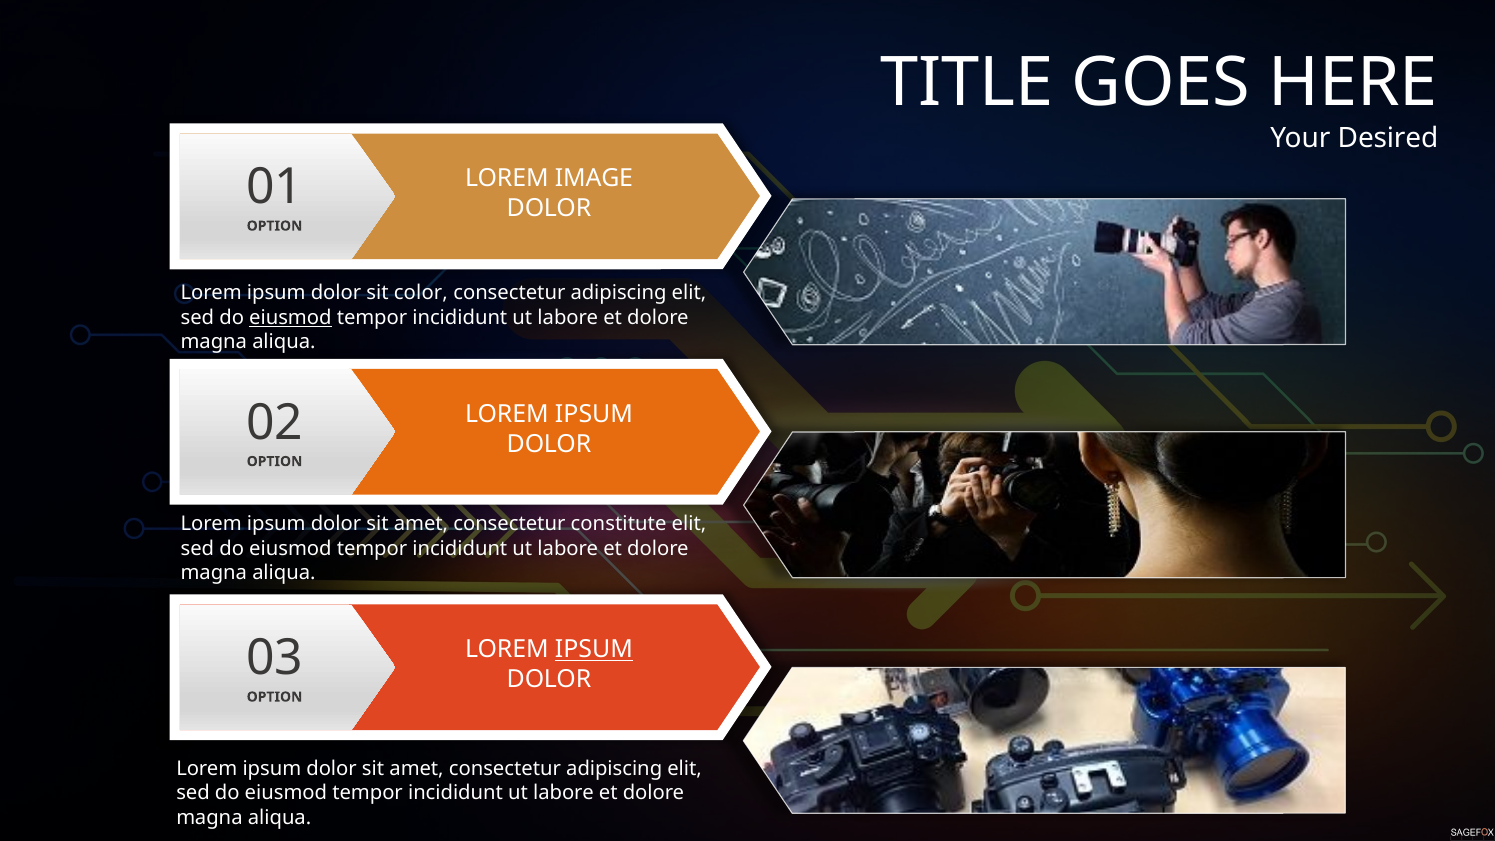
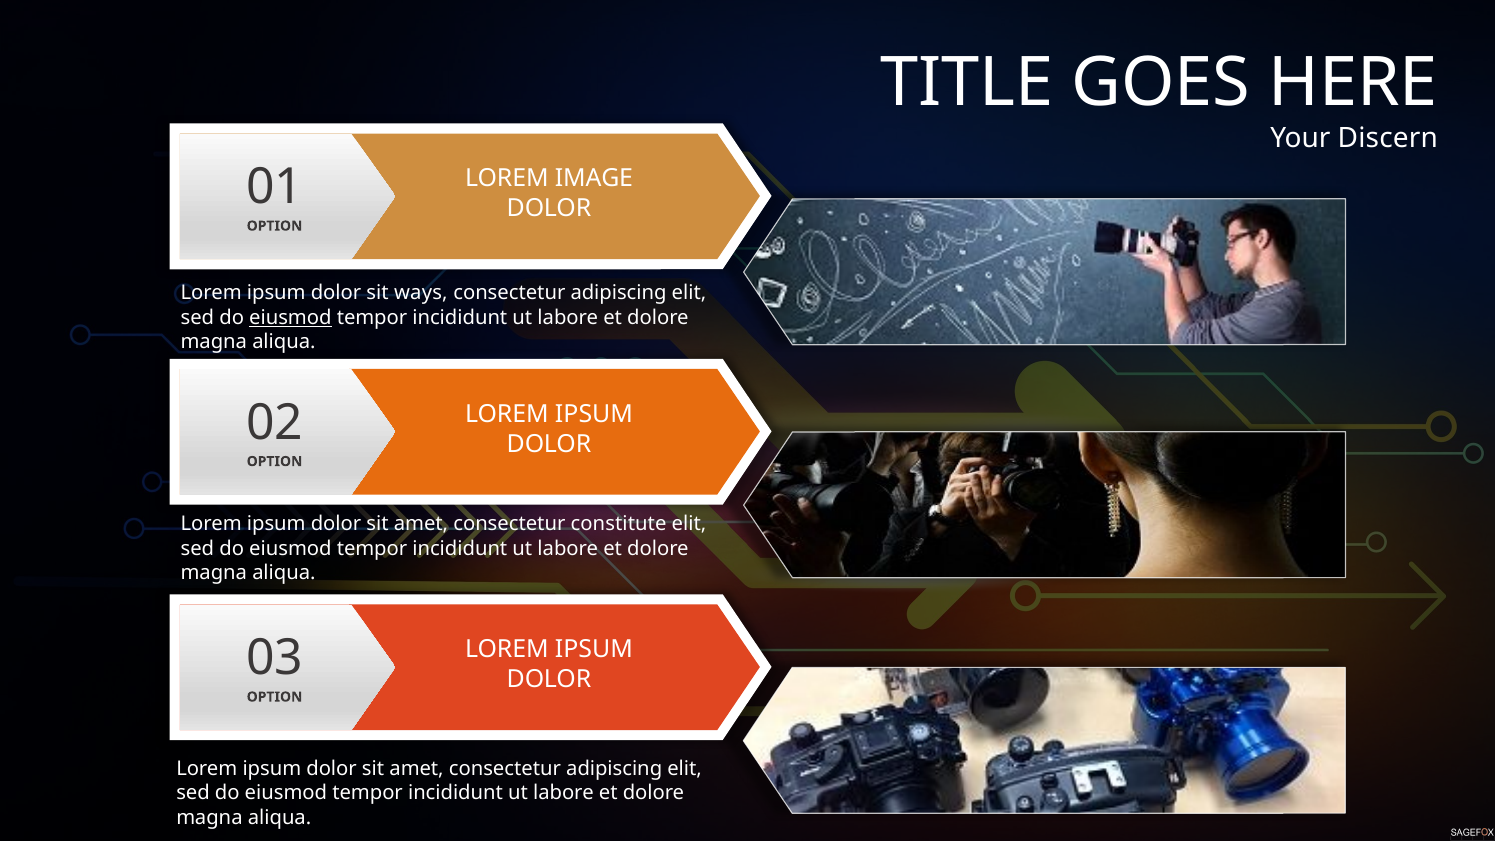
Desired: Desired -> Discern (1388, 138)
color: color -> ways (421, 293)
IPSUM underline: present -> none (594, 650)
